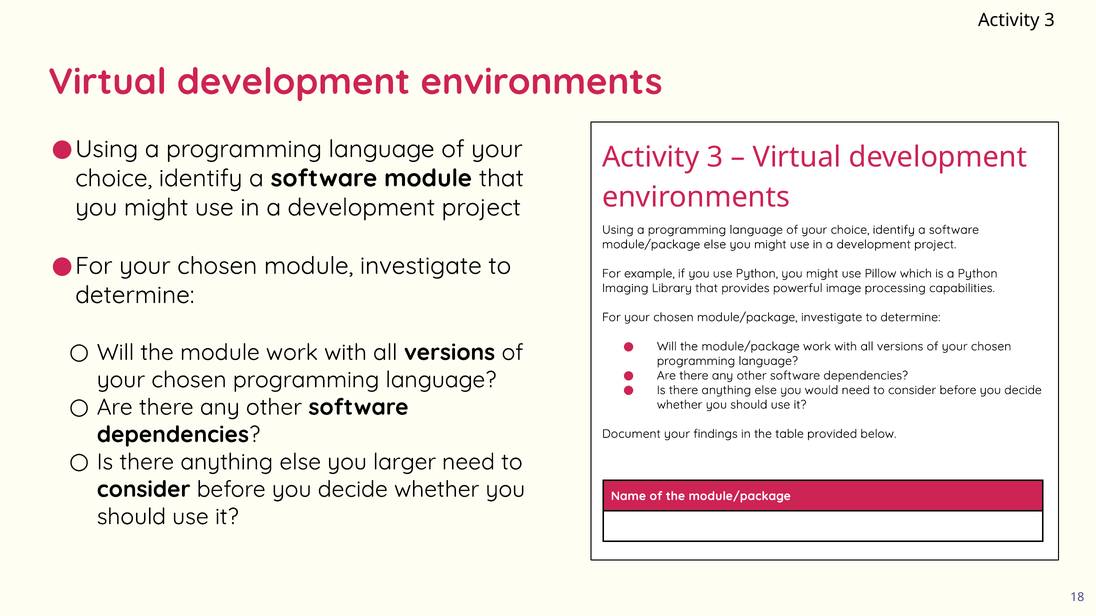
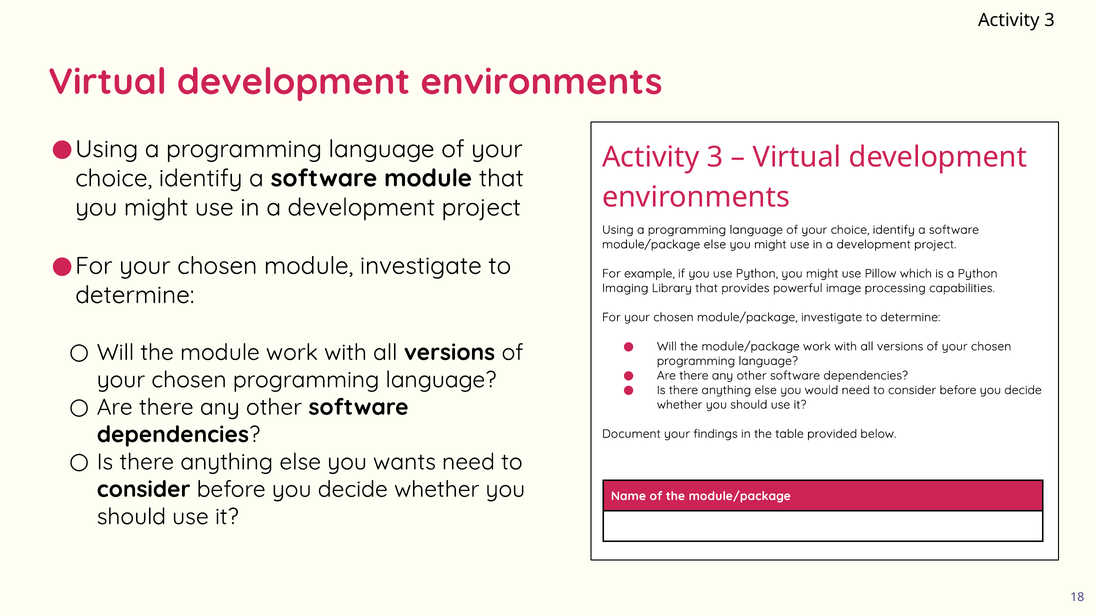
larger: larger -> wants (404, 462)
